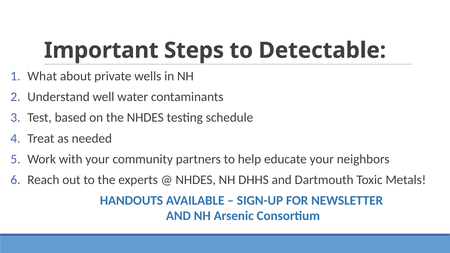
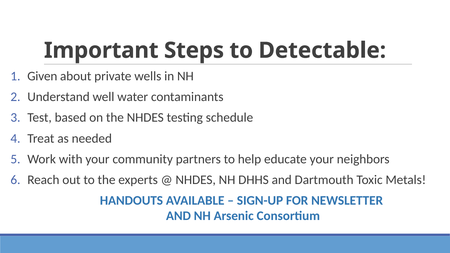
What: What -> Given (42, 76)
